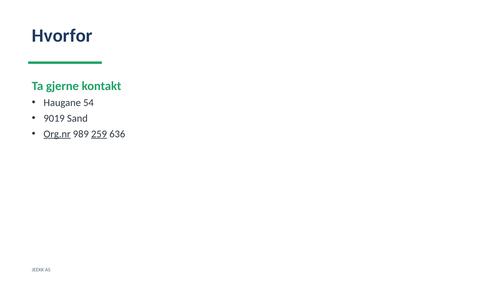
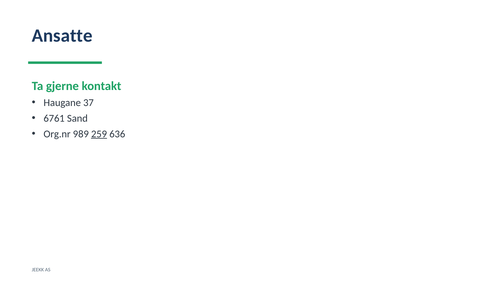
Hvorfor: Hvorfor -> Ansatte (62, 36)
54: 54 -> 37 (88, 103)
9019: 9019 -> 6761 (54, 118)
Org.nr underline: present -> none (57, 134)
